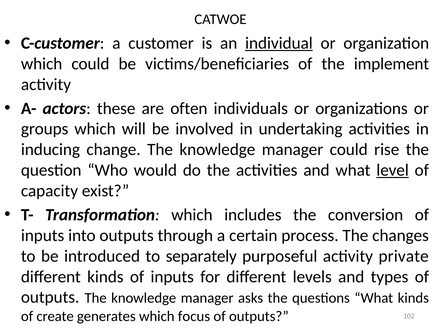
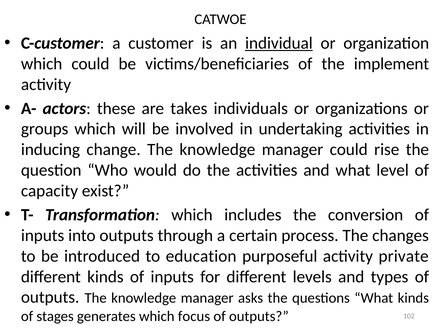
often: often -> takes (189, 108)
level underline: present -> none (393, 170)
separately: separately -> education (201, 256)
create: create -> stages (55, 316)
